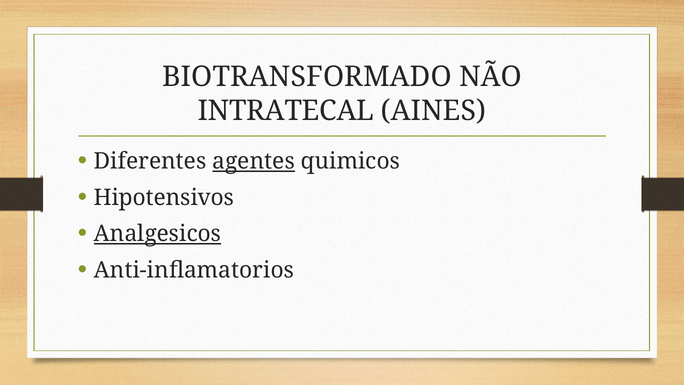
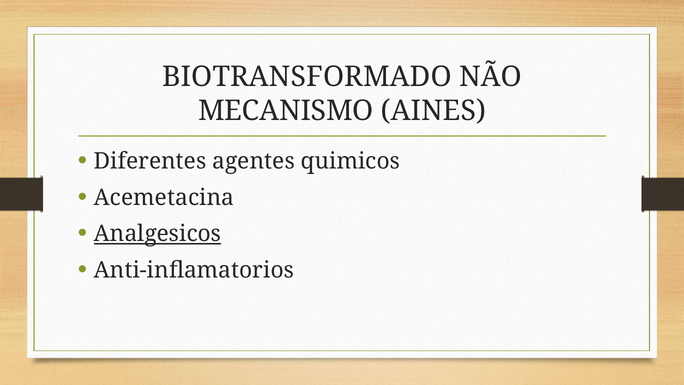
INTRATECAL: INTRATECAL -> MECANISMO (286, 111)
agentes underline: present -> none (254, 161)
Hipotensivos: Hipotensivos -> Acemetacina (164, 198)
